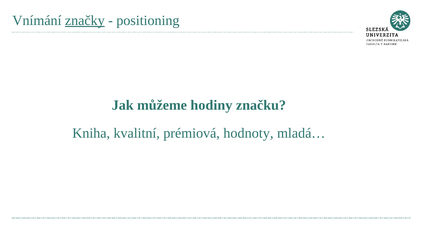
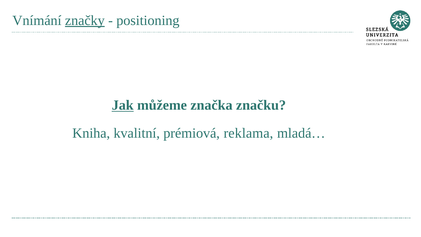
Jak underline: none -> present (123, 105)
hodiny: hodiny -> značka (211, 105)
hodnoty: hodnoty -> reklama (248, 133)
